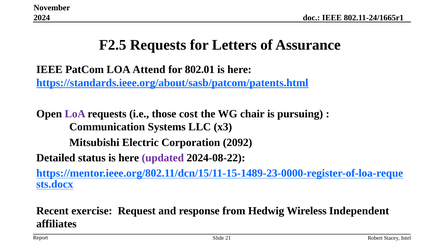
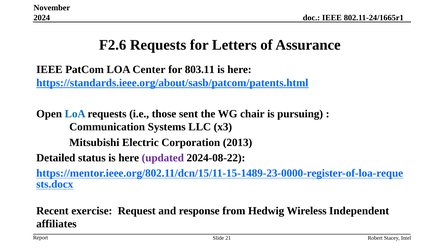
F2.5: F2.5 -> F2.6 (113, 45)
Attend: Attend -> Center (149, 70)
802.01: 802.01 -> 803.11 (200, 70)
LoA colour: purple -> blue (75, 114)
cost: cost -> sent (188, 114)
2092: 2092 -> 2013 (238, 142)
